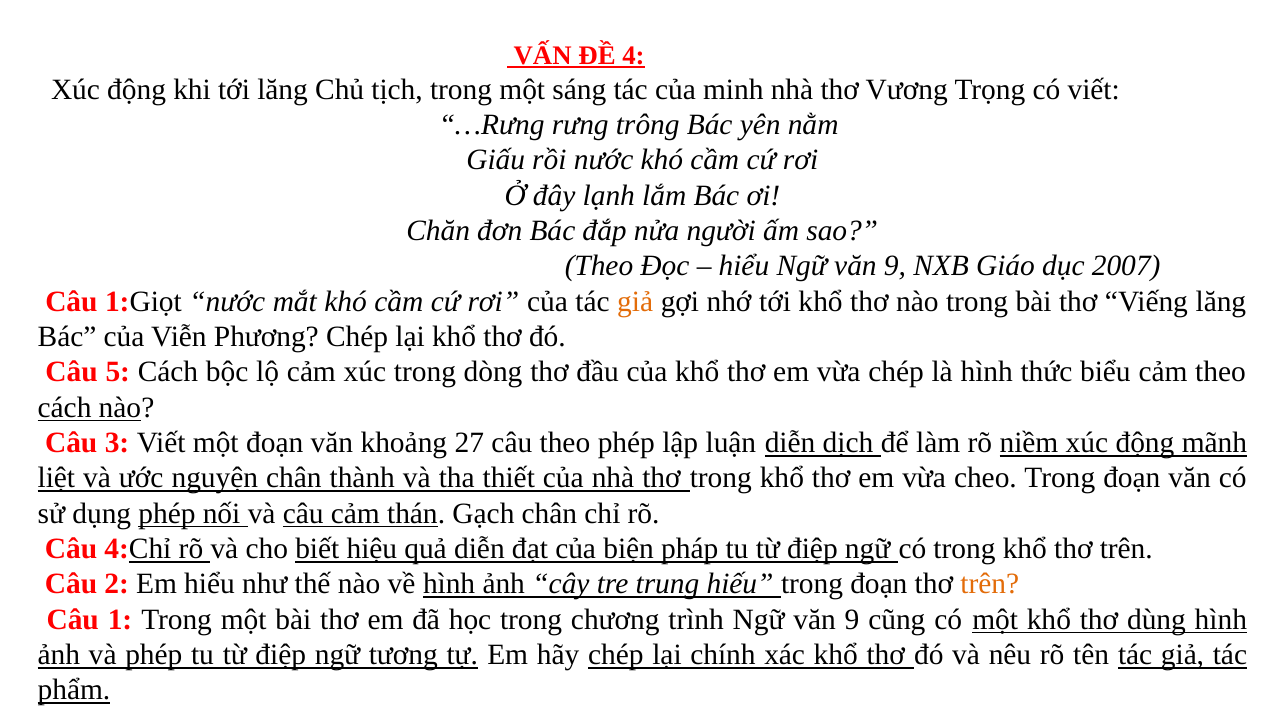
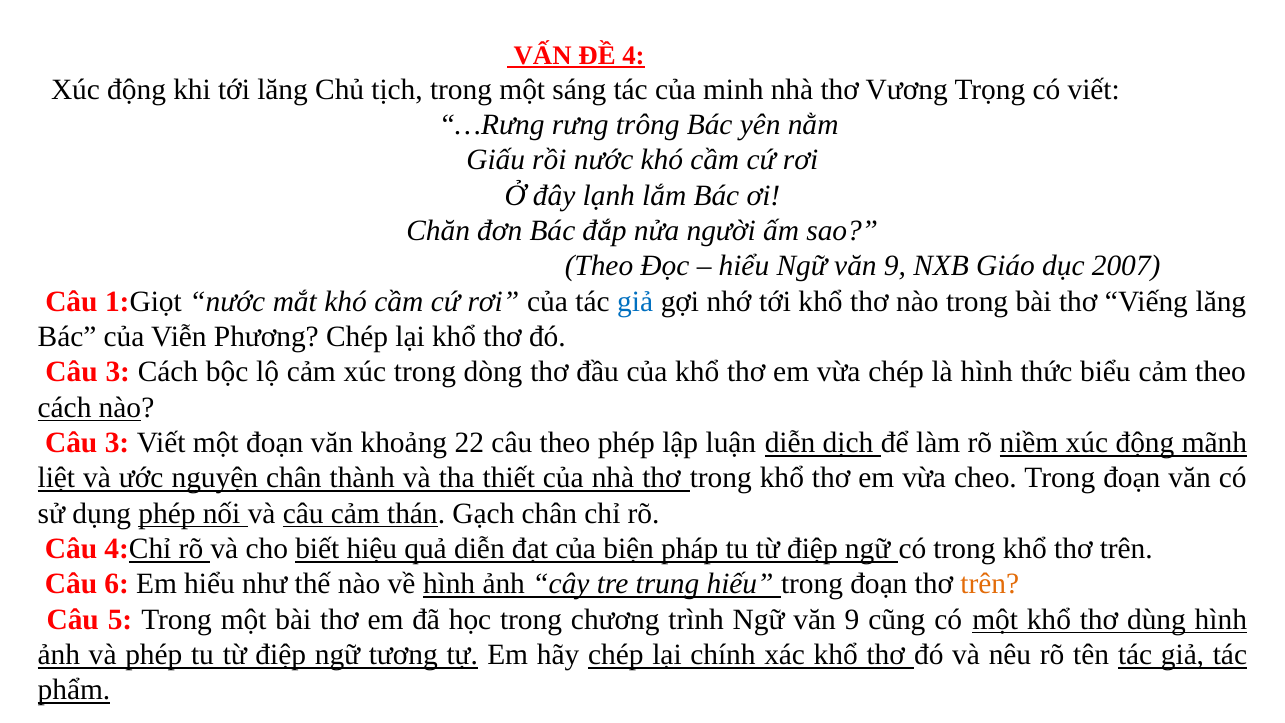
giả colour: orange -> blue (635, 301)
5: 5 -> 3 (118, 372)
27: 27 -> 22 (469, 443)
2: 2 -> 6 (117, 584)
1: 1 -> 5 (120, 619)
